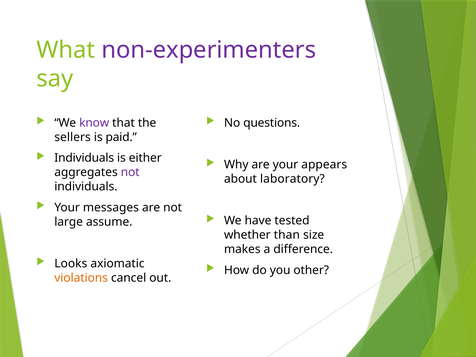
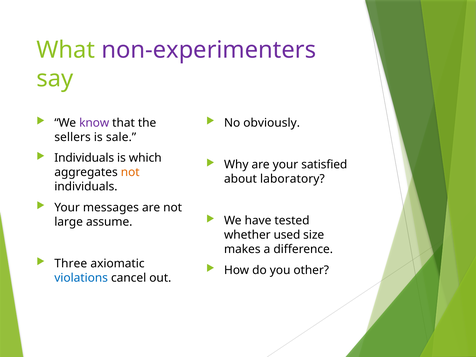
questions: questions -> obviously (272, 123)
paid: paid -> sale (121, 137)
either: either -> which (145, 158)
appears: appears -> satisfied (324, 165)
not colour: purple -> orange (130, 172)
than: than -> used (287, 235)
Looks: Looks -> Three (71, 264)
violations colour: orange -> blue (81, 278)
